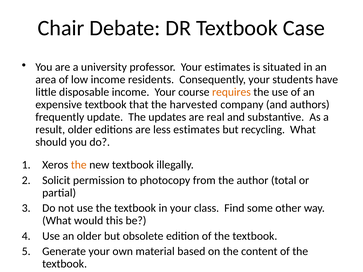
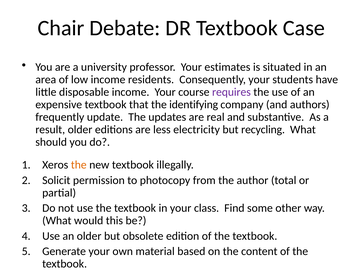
requires colour: orange -> purple (231, 92)
harvested: harvested -> identifying (194, 105)
less estimates: estimates -> electricity (197, 130)
